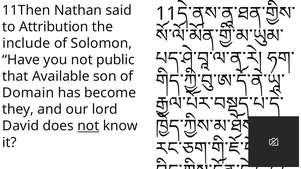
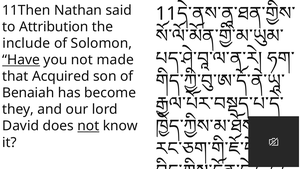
Have underline: none -> present (21, 60)
public: public -> made (115, 60)
Available: Available -> Acquired (61, 77)
Domain: Domain -> Benaiah (28, 93)
